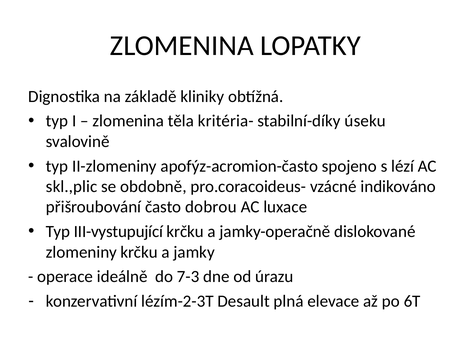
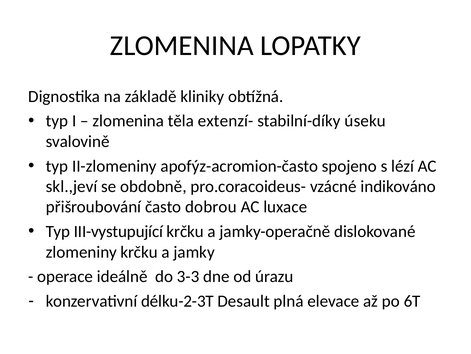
kritéria-: kritéria- -> extenzí- (226, 121)
skl.,plic: skl.,plic -> skl.,jeví (72, 186)
7-3: 7-3 -> 3-3 (188, 276)
lézím-2-3T: lézím-2-3T -> délku-2-3T (177, 301)
